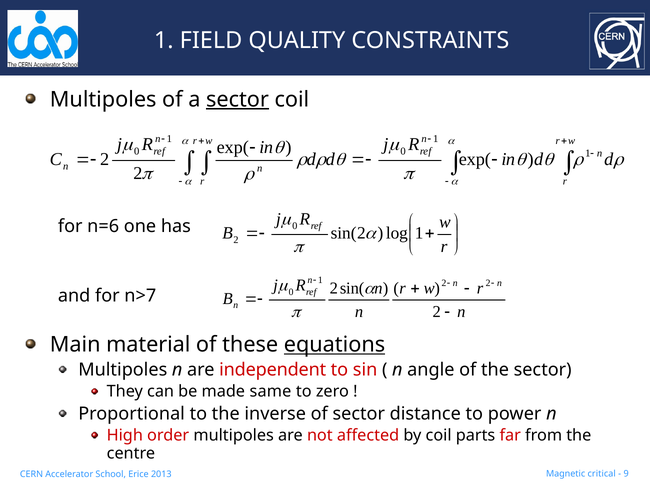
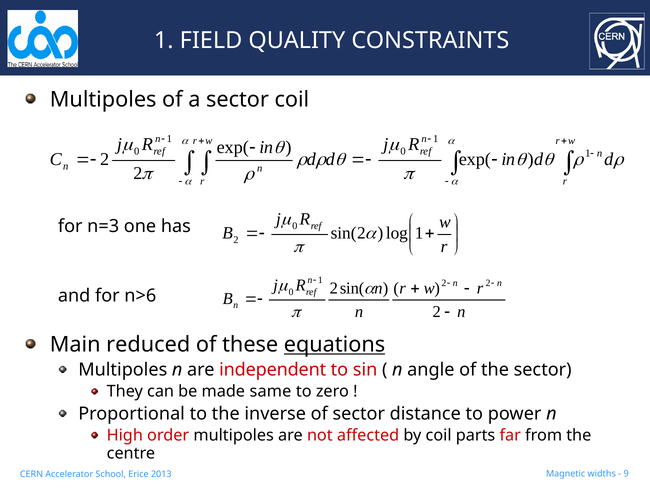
sector underline: present -> none (237, 99)
n=6: n=6 -> n=3 (103, 226)
n>7: n>7 -> n>6 (140, 295)
material: material -> reduced (148, 344)
critical: critical -> widths (602, 473)
